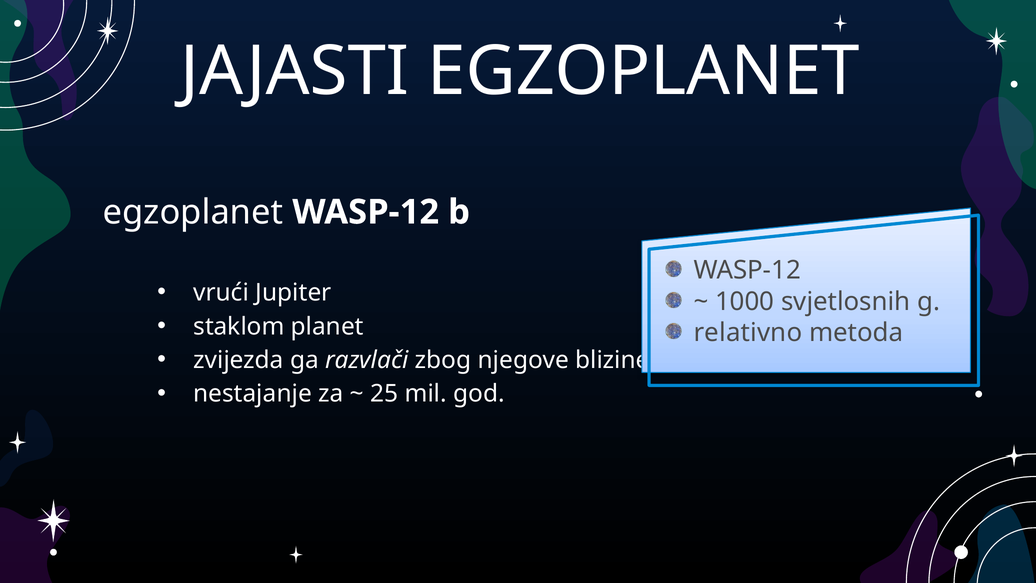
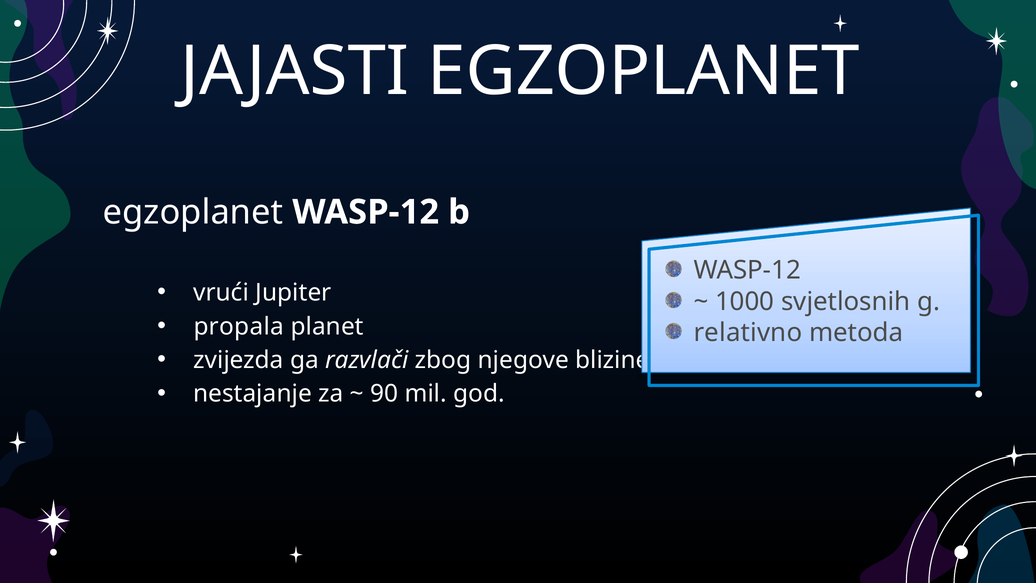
staklom: staklom -> propala (239, 326)
25: 25 -> 90 (384, 394)
